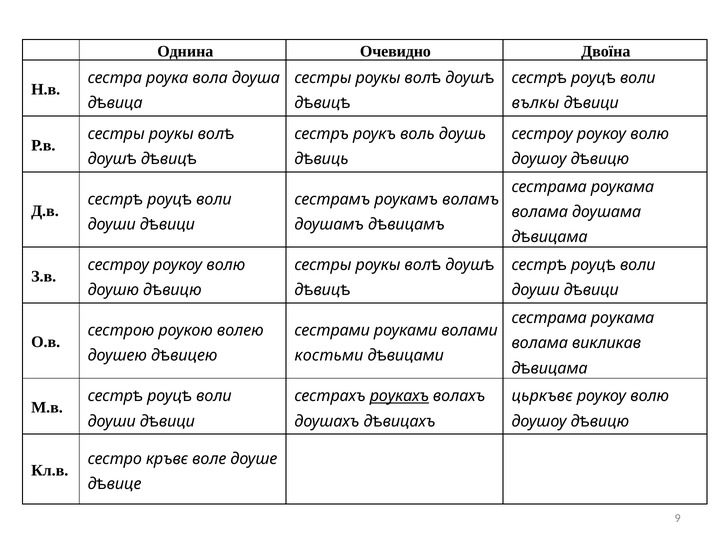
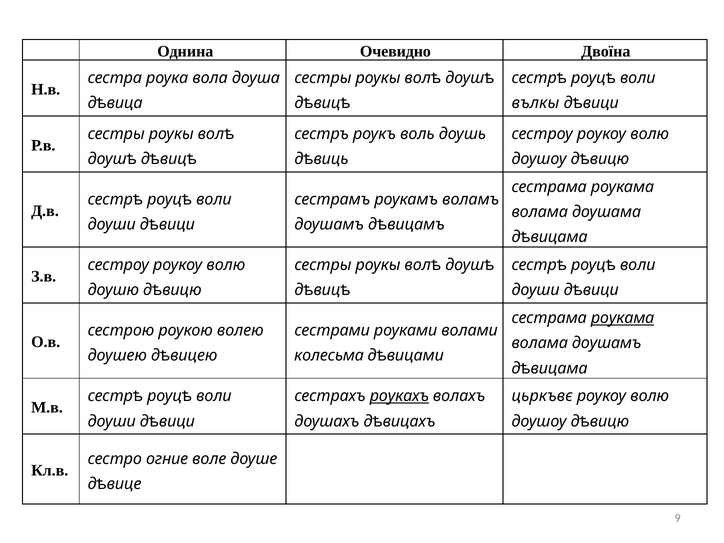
роукама underline: none -> present (623, 318)
волама викликав: викликав -> доушамъ (607, 343)
костьми: костьми -> колесьма (329, 356)
кръвє: кръвє -> огние (167, 459)
